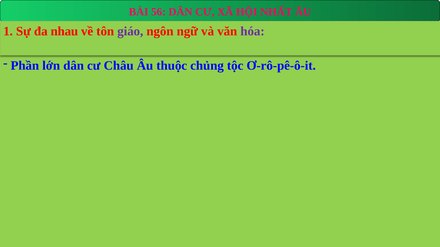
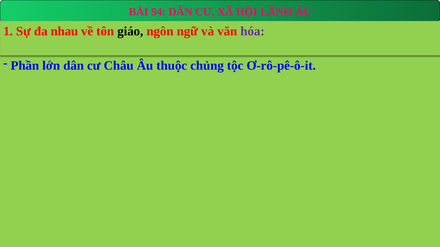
56: 56 -> 94 (158, 12)
NHẤT: NHẤT -> LÃNH (276, 12)
giáo colour: purple -> black (130, 31)
